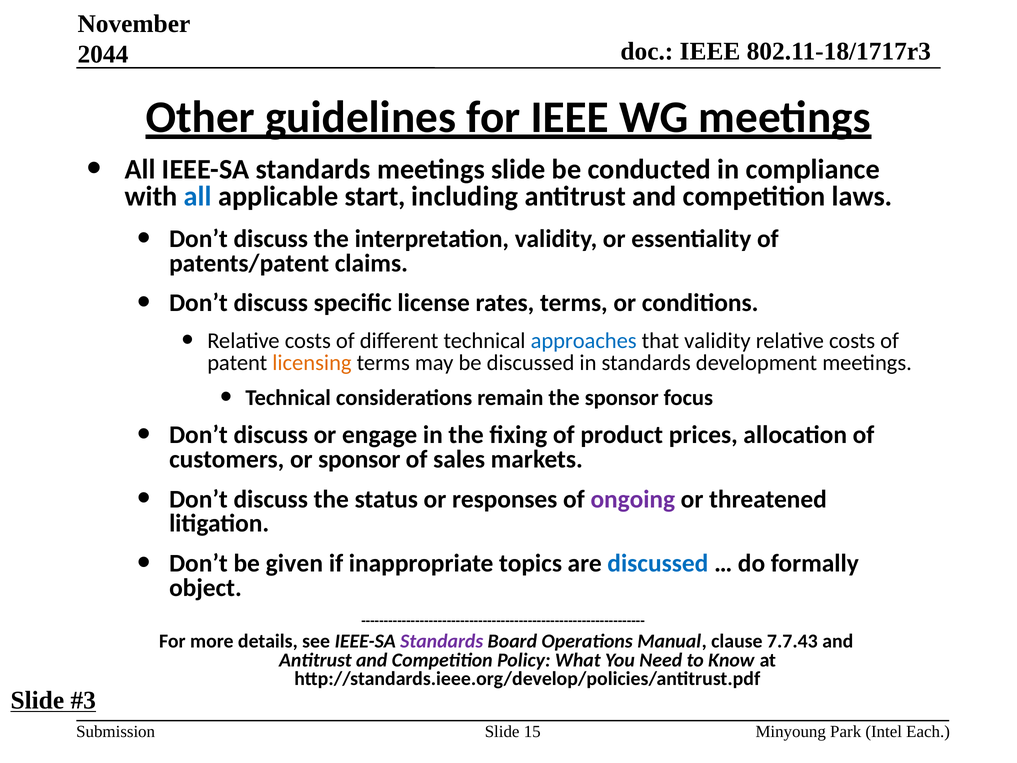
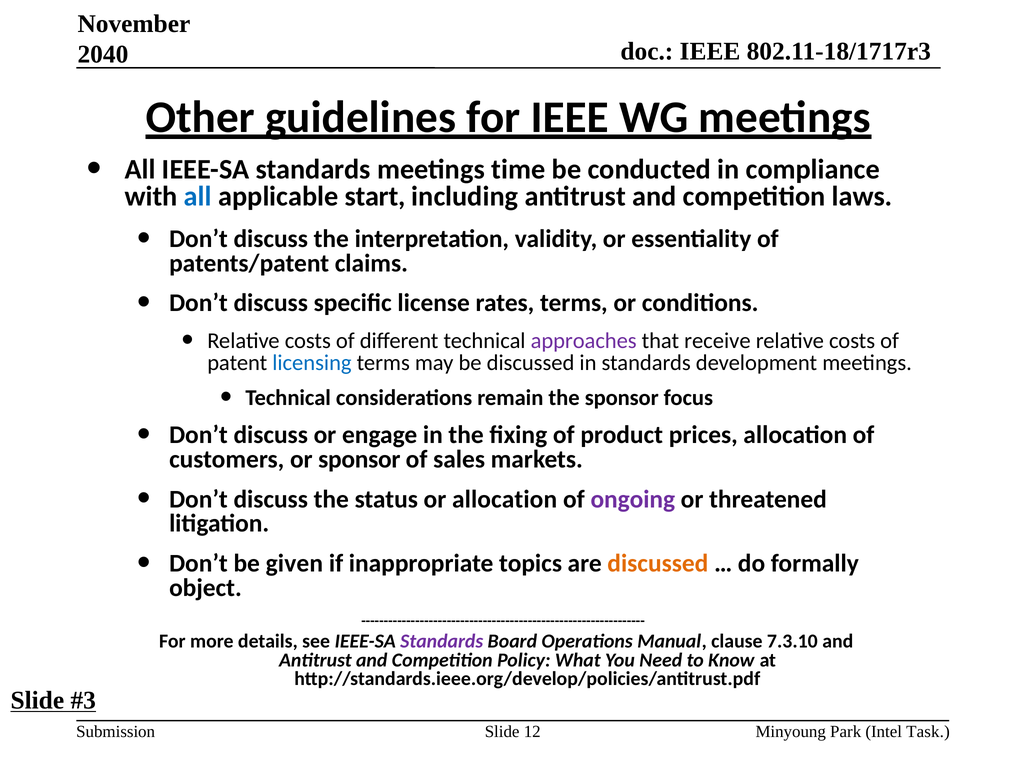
2044: 2044 -> 2040 (103, 54)
meetings slide: slide -> time (518, 169)
approaches colour: blue -> purple (584, 341)
that validity: validity -> receive (717, 341)
licensing colour: orange -> blue (312, 363)
or responses: responses -> allocation (505, 499)
discussed colour: blue -> orange (658, 563)
7.7.43: 7.7.43 -> 7.3.10 (792, 641)
15: 15 -> 12 (532, 732)
Each: Each -> Task (928, 732)
